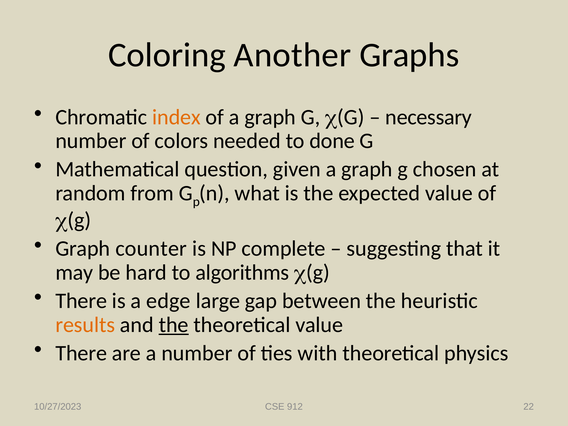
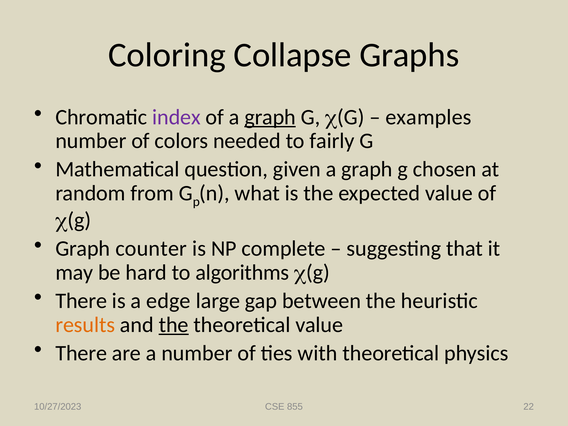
Another: Another -> Collapse (293, 55)
index colour: orange -> purple (176, 117)
graph underline: none -> present (270, 117)
necessary: necessary -> examples (428, 117)
done: done -> fairly (332, 141)
912: 912 -> 855 (295, 407)
